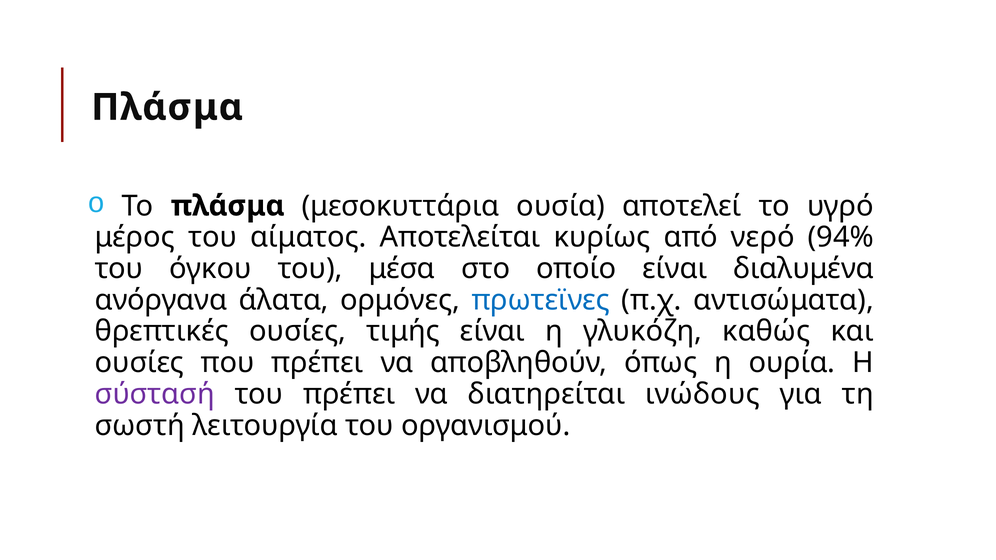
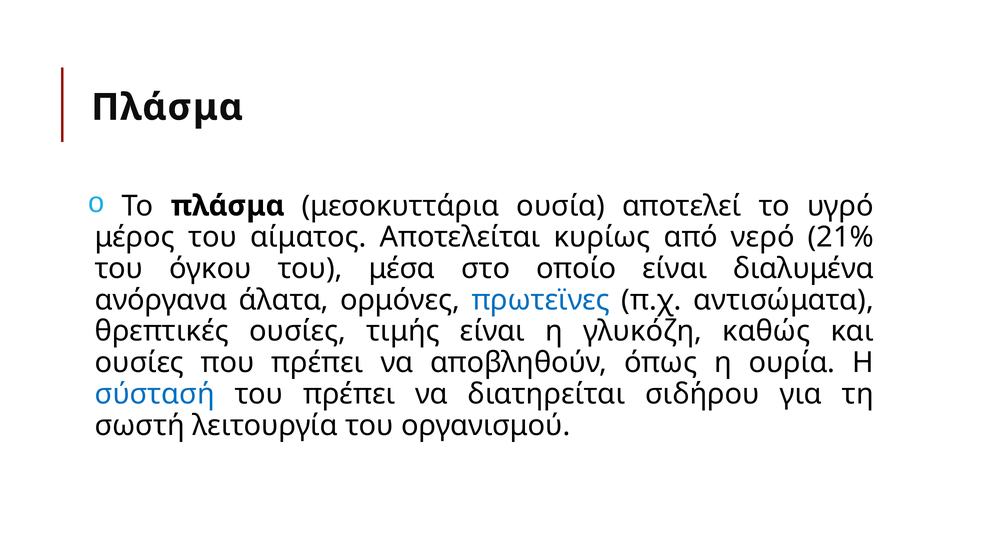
94%: 94% -> 21% (841, 237)
σύστασή colour: purple -> blue (155, 394)
ινώδους: ινώδους -> σιδήρου (702, 394)
